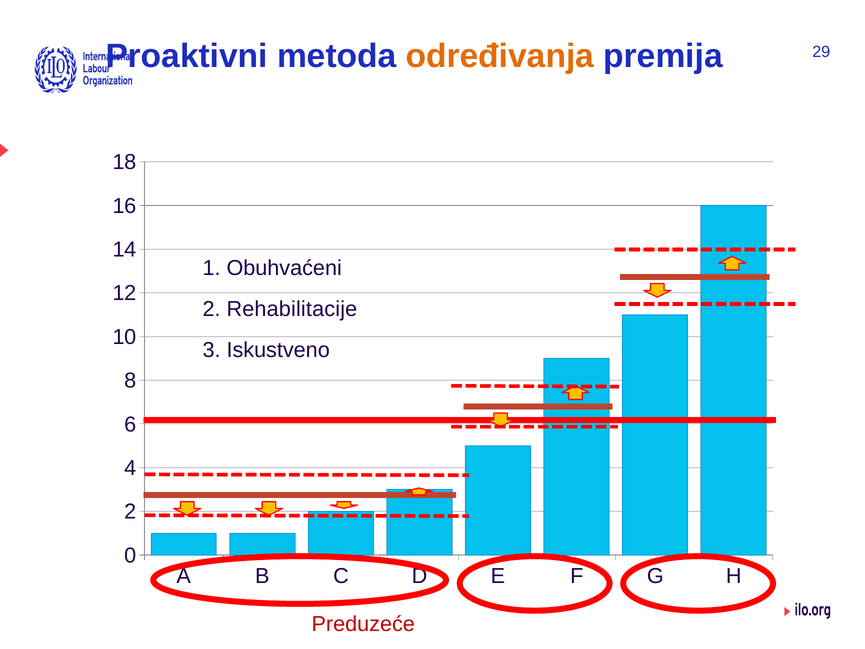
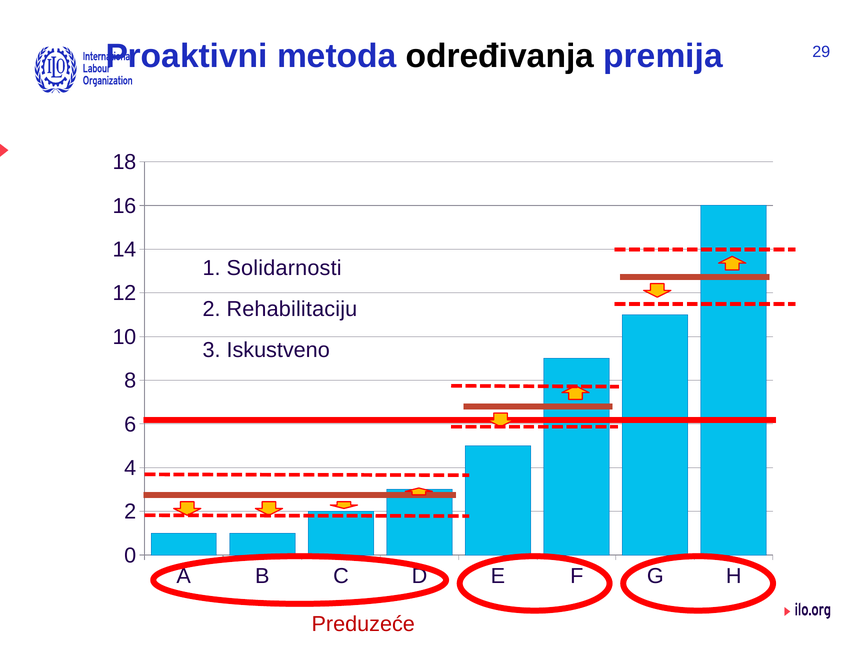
određivanja colour: orange -> black (500, 56)
Obuhvaćeni: Obuhvaćeni -> Solidarnosti (284, 268)
Rehabilitacije: Rehabilitacije -> Rehabilitaciju (292, 309)
